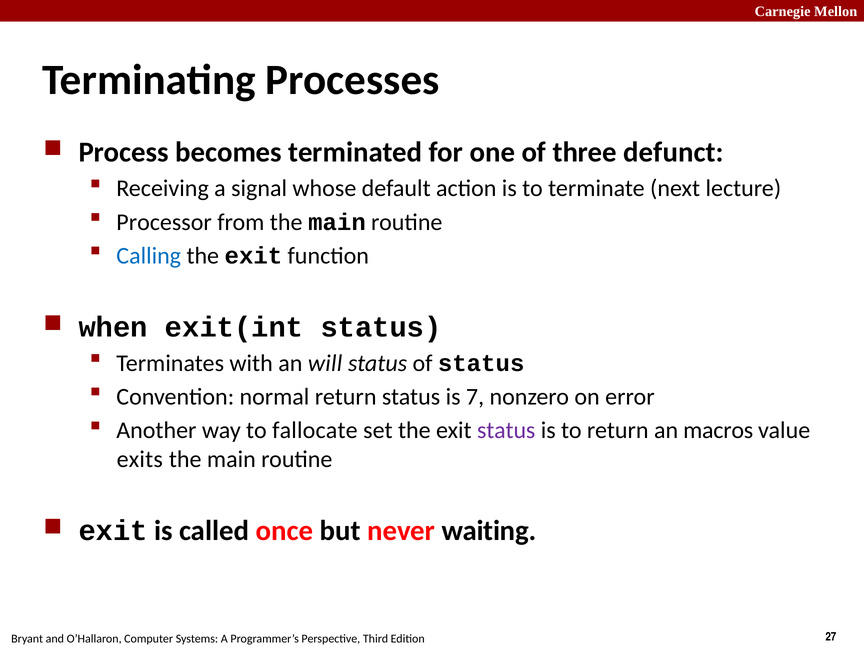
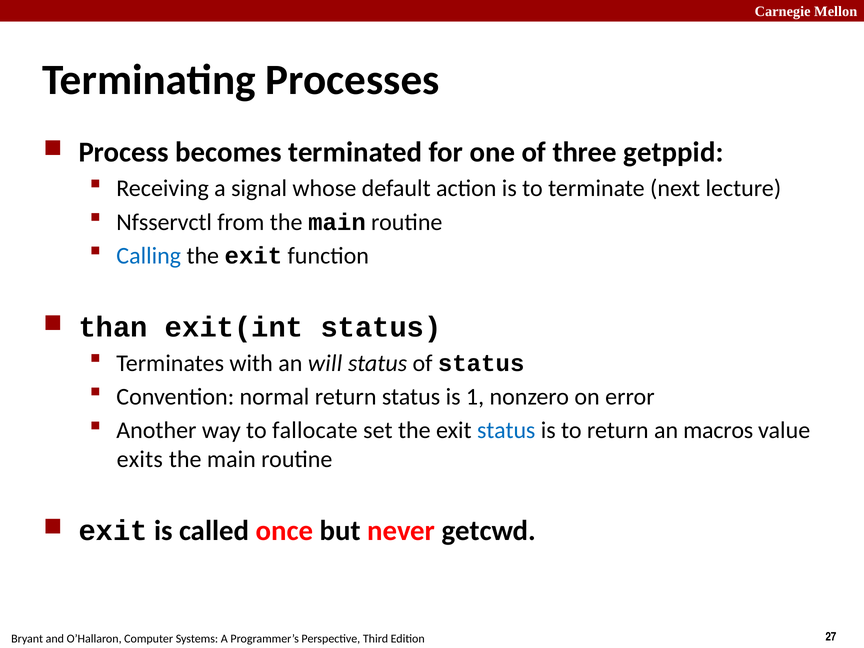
defunct: defunct -> getppid (674, 152)
Processor: Processor -> Nfsservctl (164, 222)
when: when -> than (113, 327)
7: 7 -> 1 (475, 397)
status colour: purple -> blue (506, 430)
waiting: waiting -> getcwd (489, 531)
